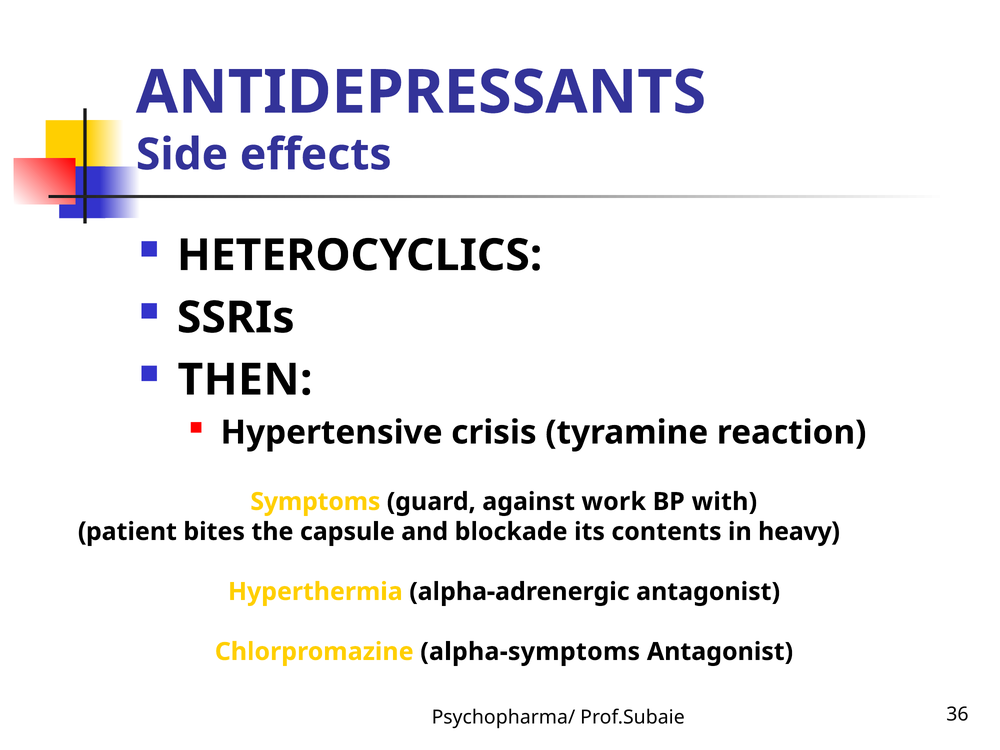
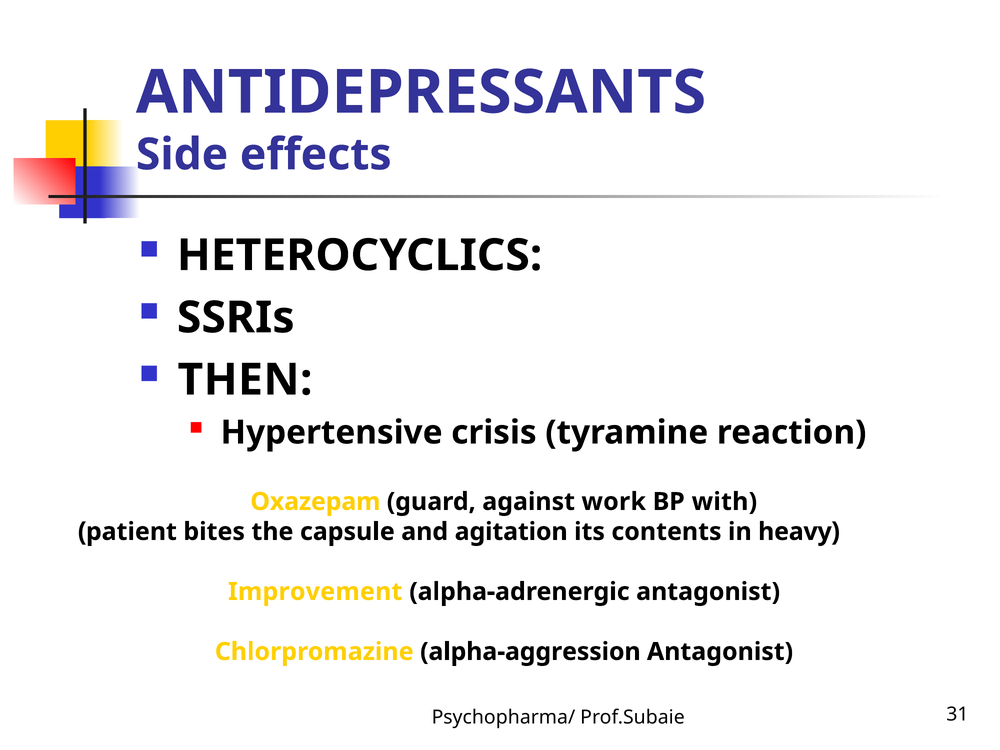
Symptoms: Symptoms -> Oxazepam (315, 502)
blockade: blockade -> agitation (511, 532)
Hyperthermia: Hyperthermia -> Improvement (315, 592)
alpha-symptoms: alpha-symptoms -> alpha-aggression (530, 652)
36: 36 -> 31 (957, 714)
